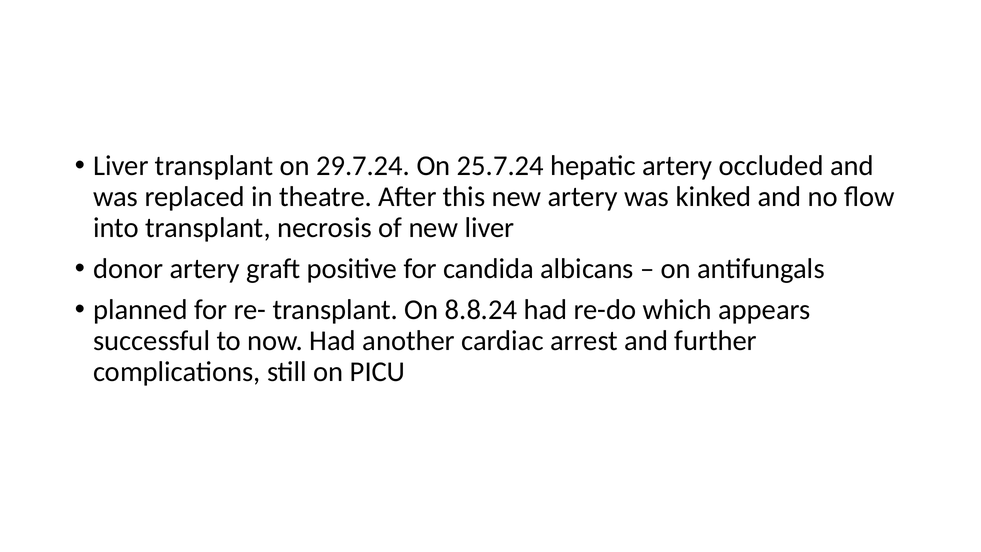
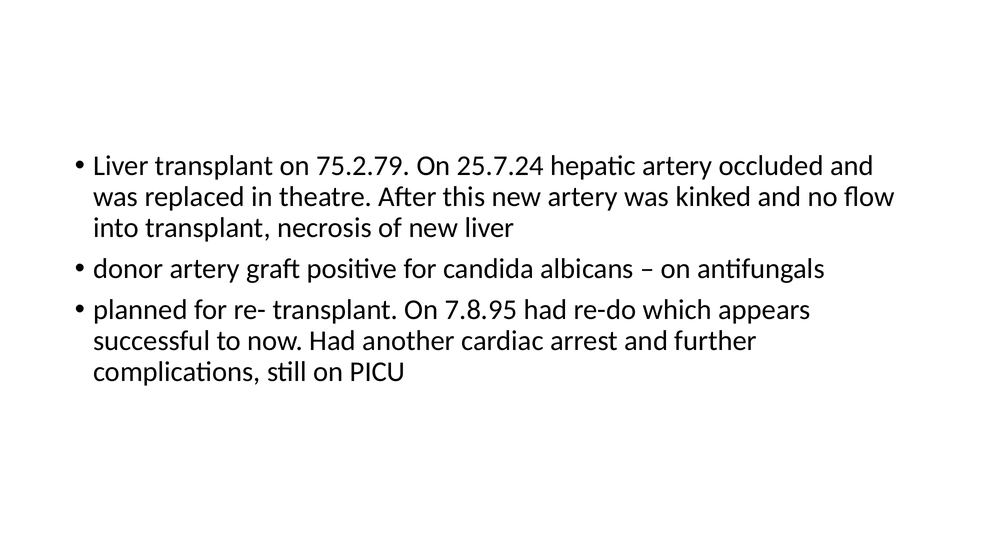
29.7.24: 29.7.24 -> 75.2.79 (363, 166)
8.8.24: 8.8.24 -> 7.8.95 (481, 310)
